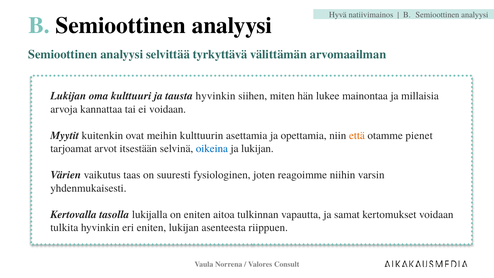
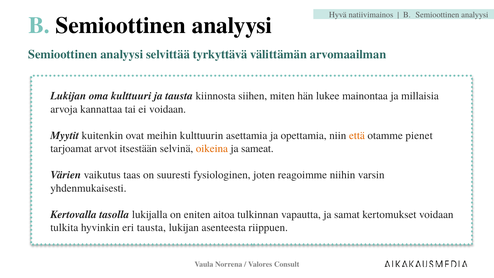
tausta hyvinkin: hyvinkin -> kiinnosta (216, 96)
oikeina colour: blue -> orange (212, 149)
ja lukijan: lukijan -> sameat (257, 149)
eri eniten: eniten -> tausta (151, 228)
